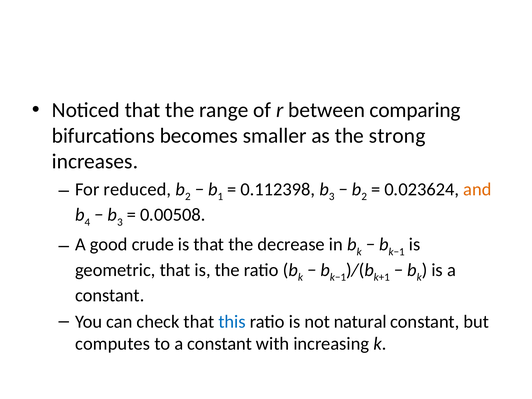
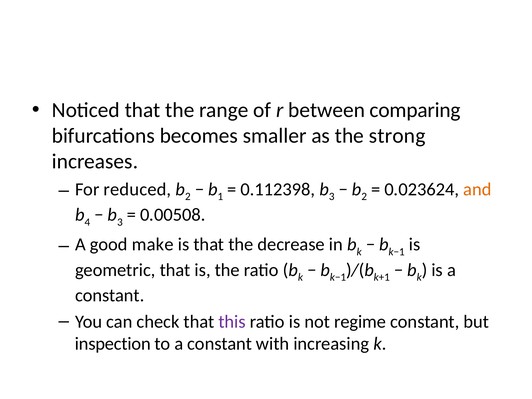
crude: crude -> make (153, 244)
this colour: blue -> purple (232, 322)
natural: natural -> regime (360, 322)
computes: computes -> inspection (113, 344)
